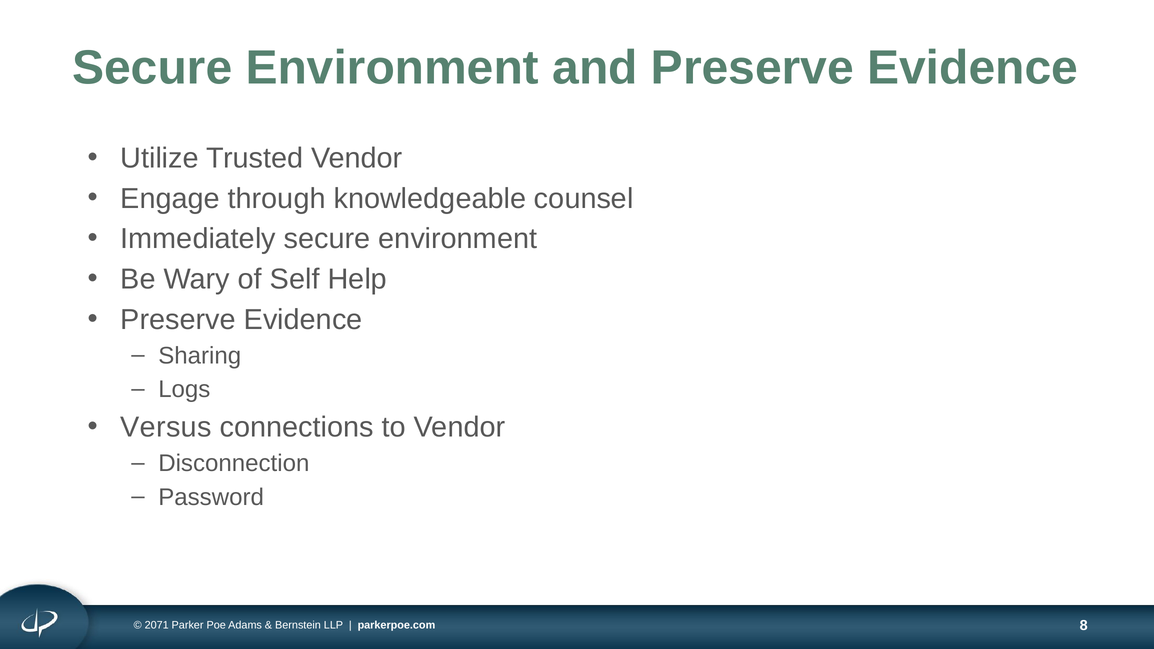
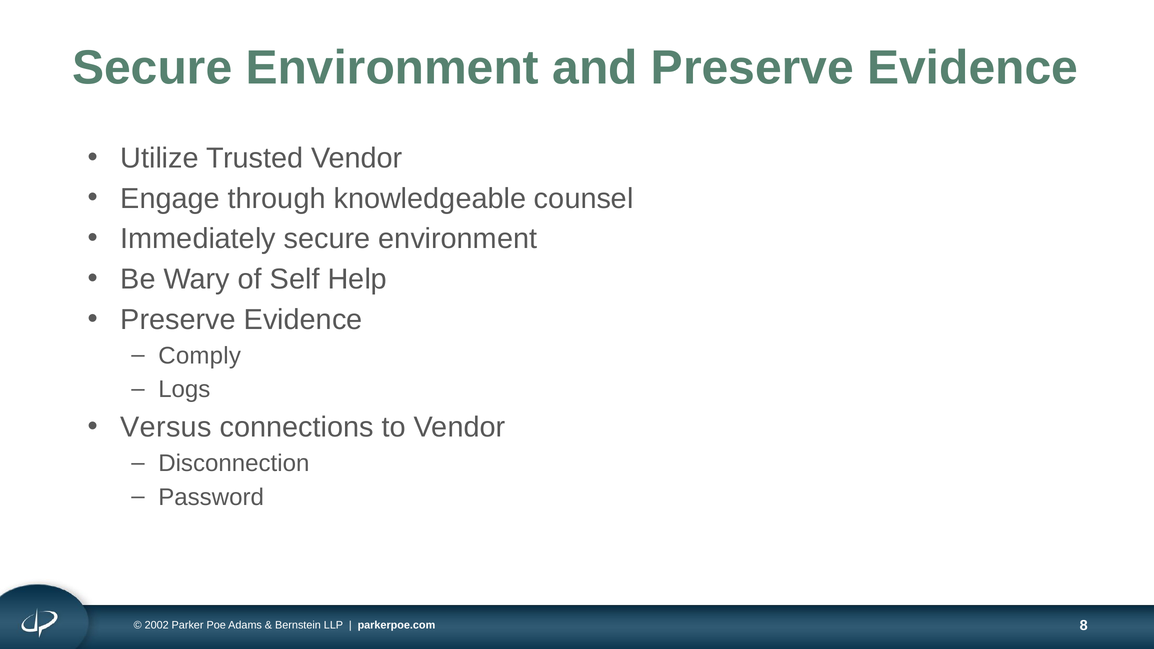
Sharing: Sharing -> Comply (200, 356)
2071: 2071 -> 2002 (157, 625)
